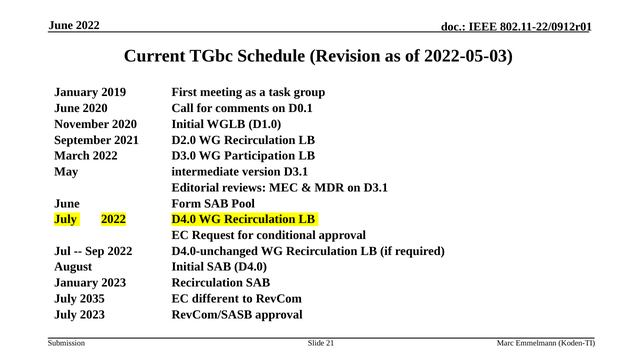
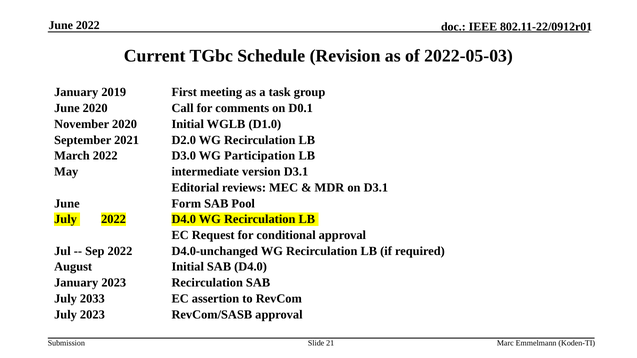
2035: 2035 -> 2033 (92, 299)
different: different -> assertion (216, 299)
